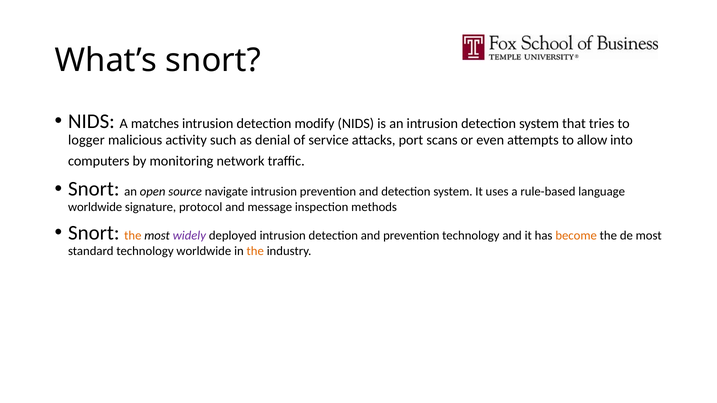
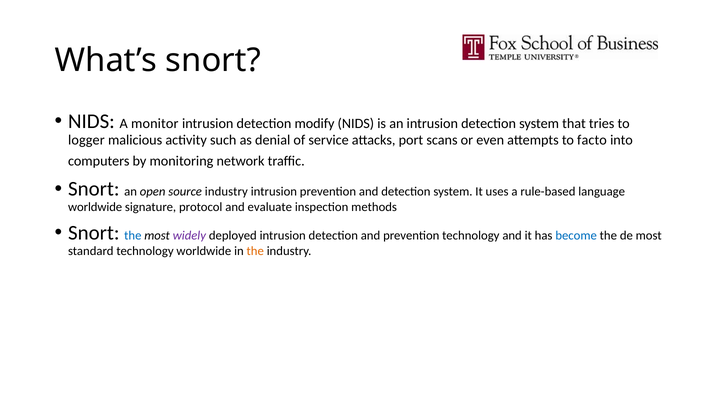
matches: matches -> monitor (155, 123)
allow: allow -> facto (592, 140)
source navigate: navigate -> industry (226, 192)
message: message -> evaluate (270, 207)
the colour: orange -> blue (133, 236)
become colour: orange -> blue (576, 236)
